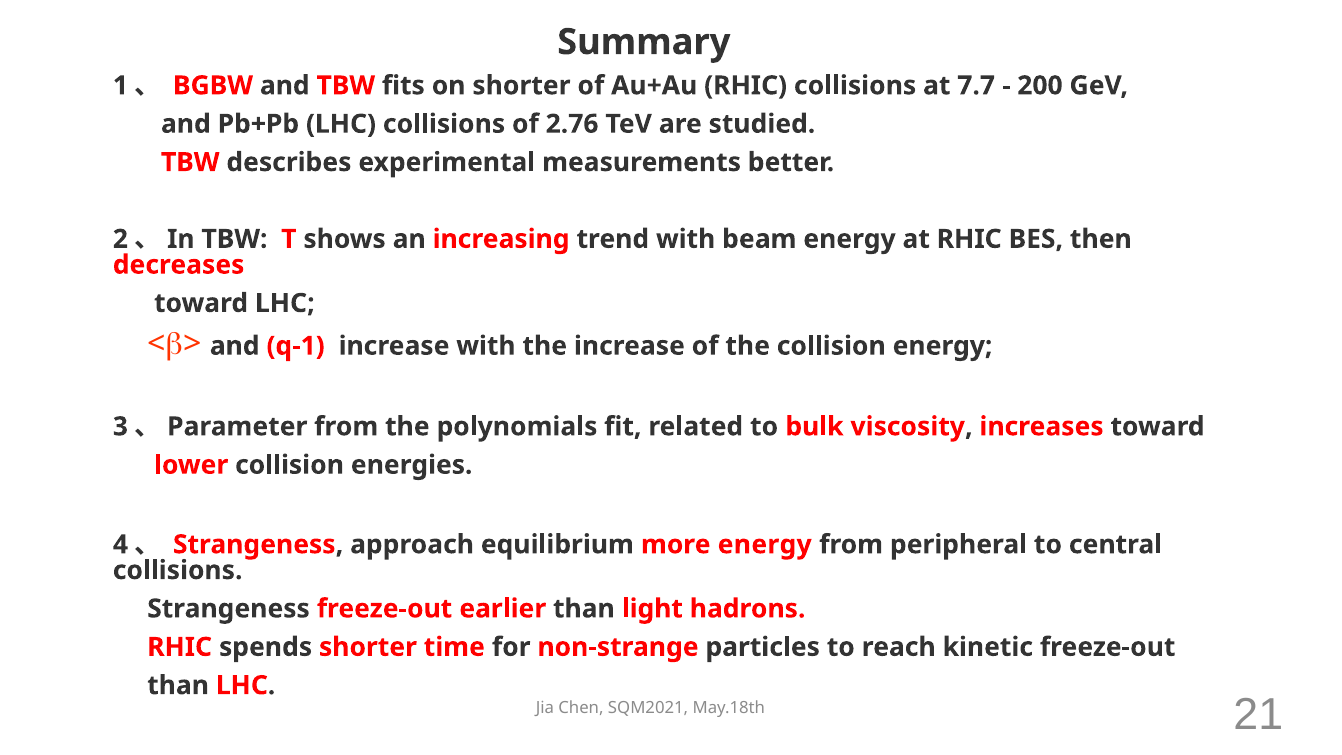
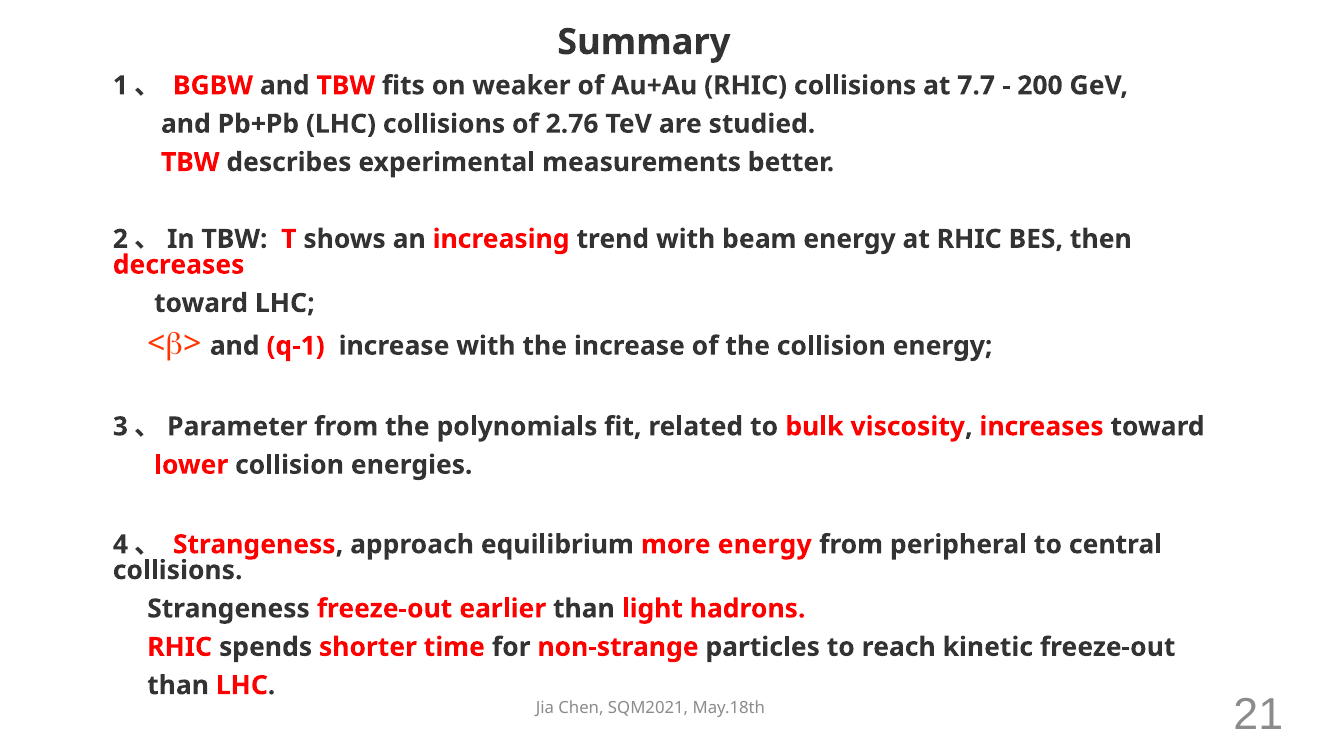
on shorter: shorter -> weaker (521, 86)
